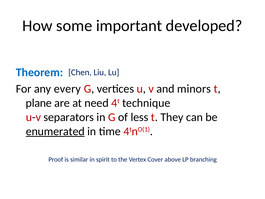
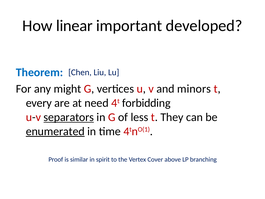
some: some -> linear (74, 26)
every: every -> might (67, 89)
plane: plane -> every (39, 103)
technique: technique -> forbidding (146, 103)
separators underline: none -> present (69, 117)
